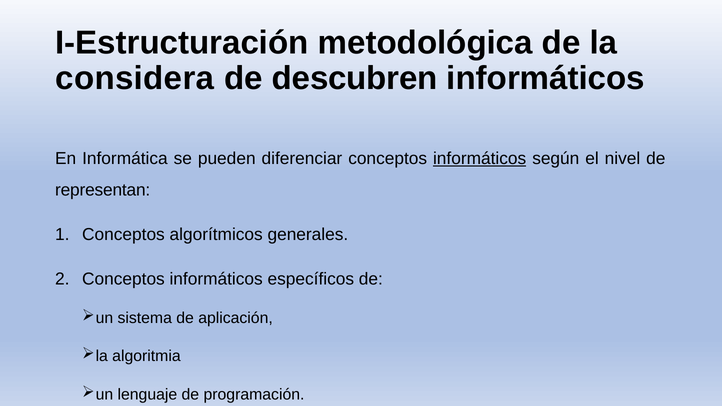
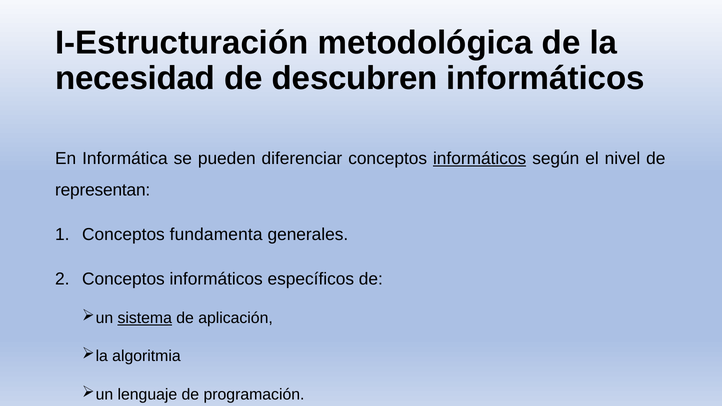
considera: considera -> necesidad (135, 79)
algorítmicos: algorítmicos -> fundamenta (216, 235)
sistema underline: none -> present (145, 318)
